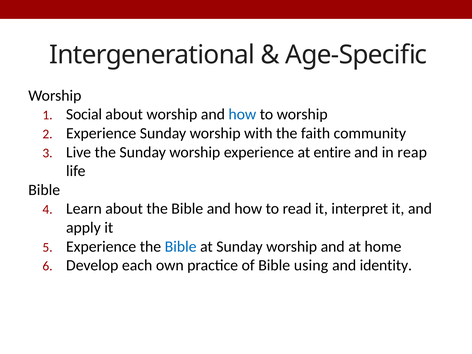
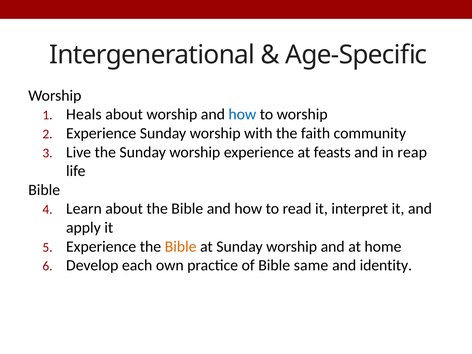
Social: Social -> Heals (84, 114)
entire: entire -> feasts (332, 152)
Bible colour: blue -> orange (181, 247)
using: using -> same (311, 265)
